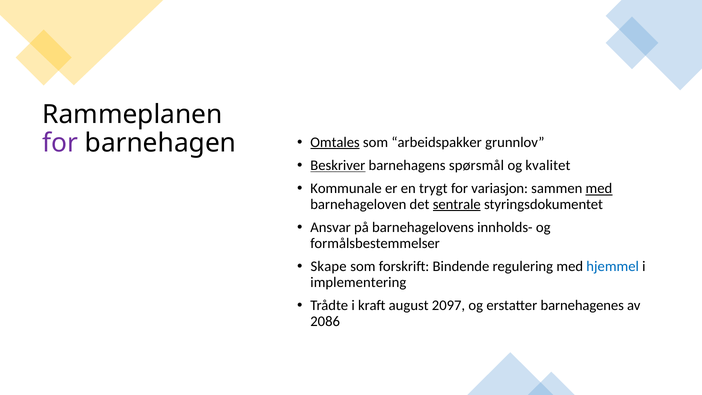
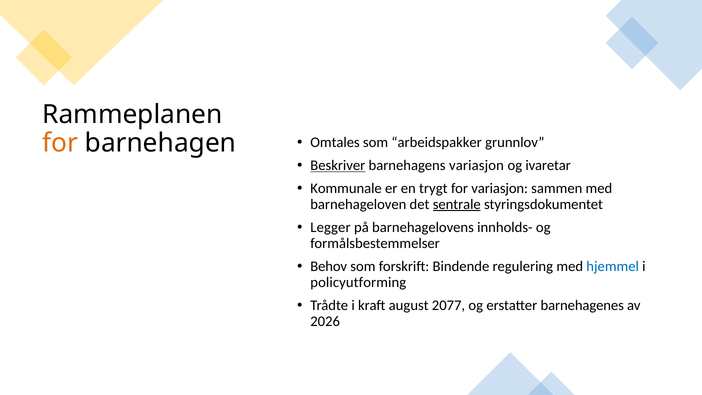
for colour: purple -> orange (60, 143)
Omtales underline: present -> none (335, 142)
barnehagens spørsmål: spørsmål -> variasjon (476, 165)
kvalitet: kvalitet -> ivaretar (548, 165)
med underline: present -> none (599, 189)
Ansvar: Ansvar -> Legger (330, 227)
Skape: Skape -> Behov (329, 266)
implementering: implementering -> policyutforming (358, 282)
2097: 2097 -> 2077 (448, 305)
2086: 2086 -> 2026 (325, 321)
